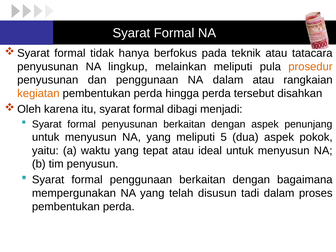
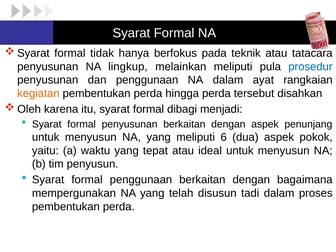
prosedur colour: orange -> blue (310, 67)
dalam atau: atau -> ayat (263, 80)
5: 5 -> 6 (224, 137)
